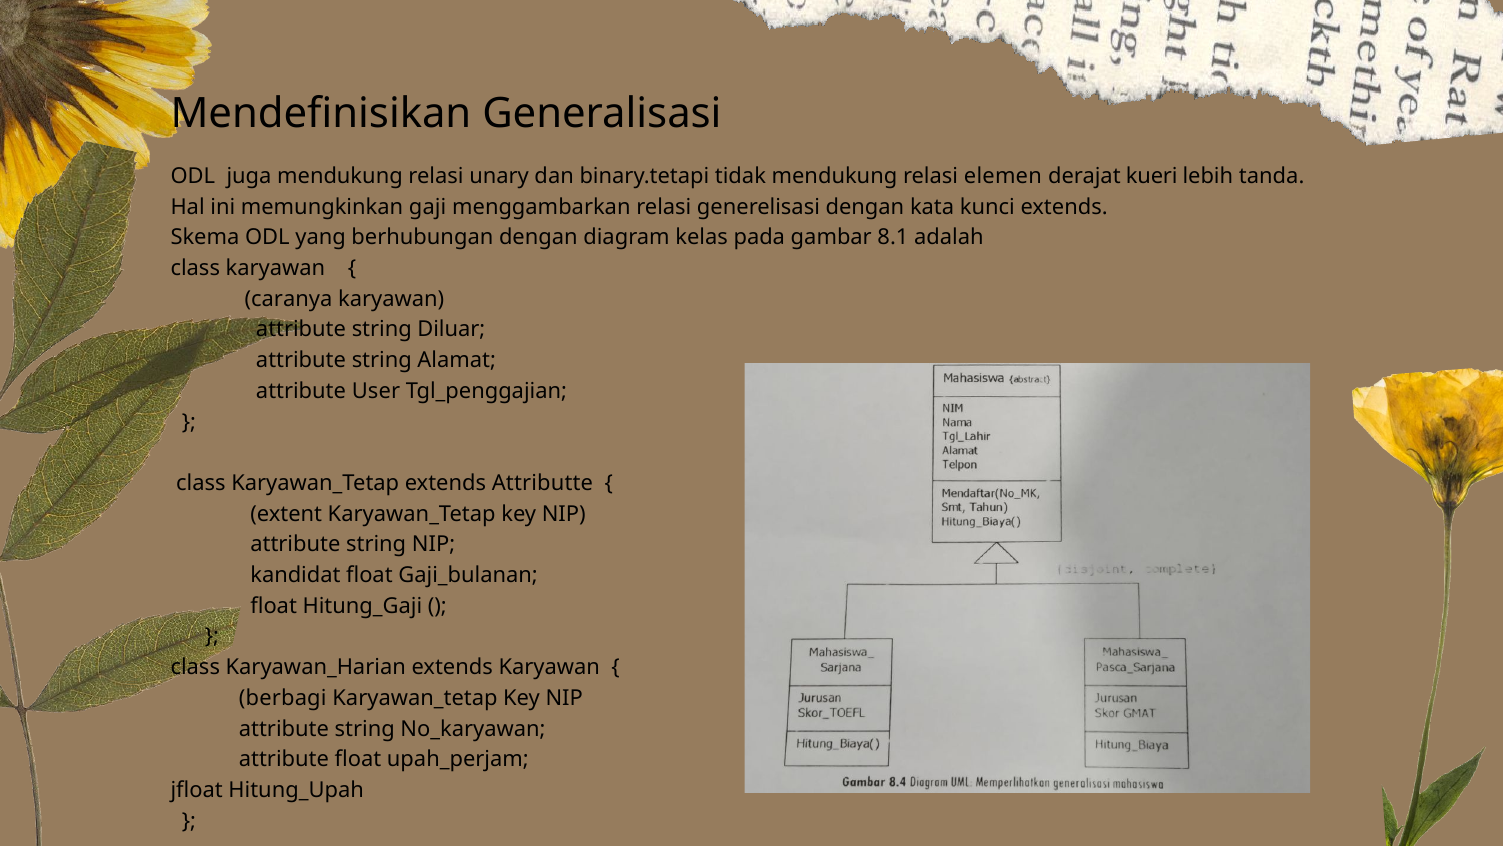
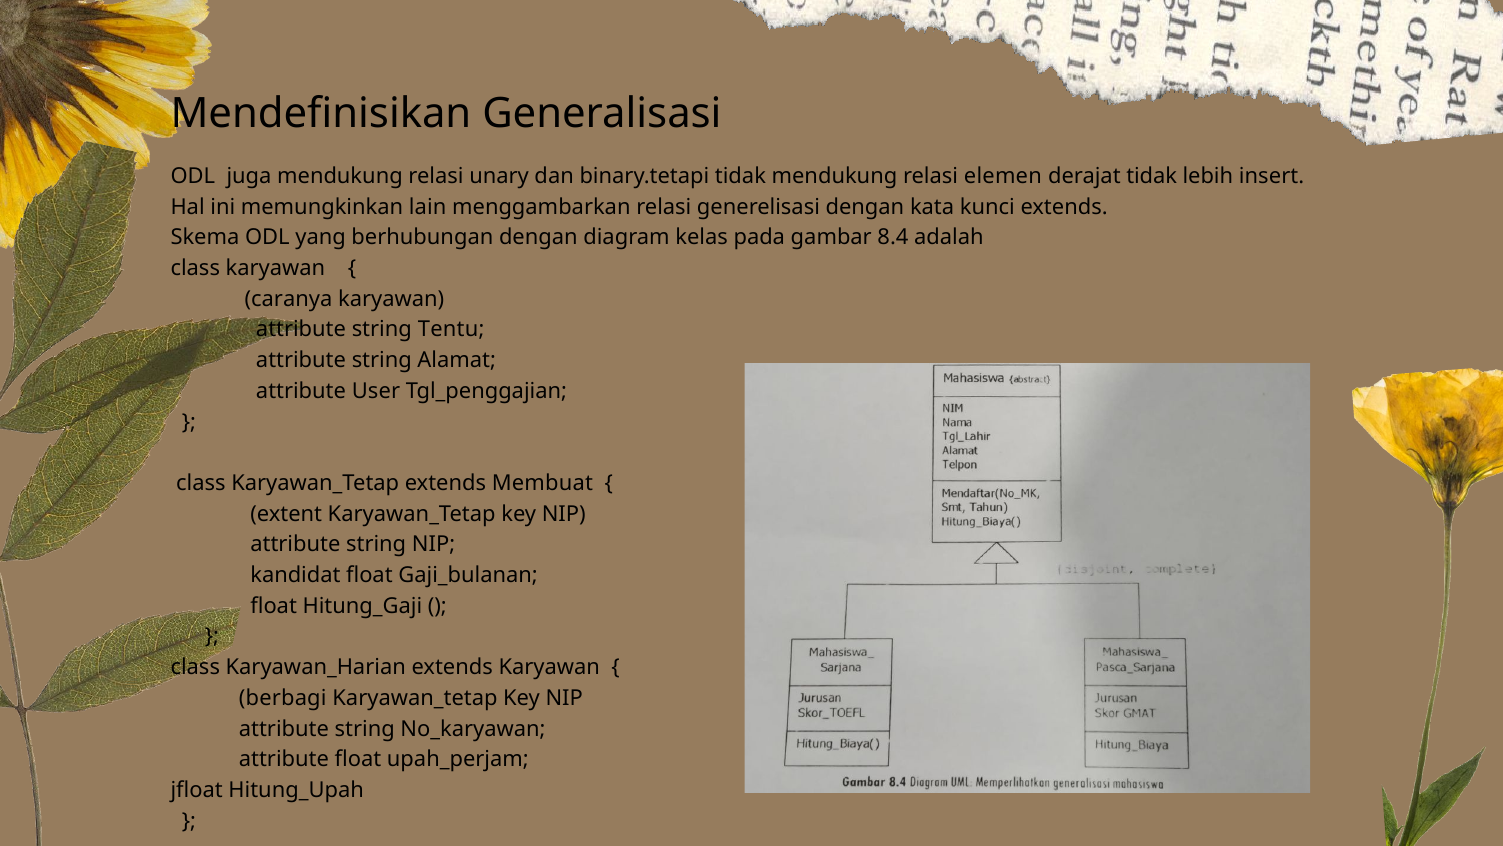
derajat kueri: kueri -> tidak (1152, 176)
tanda: tanda -> insert (1272, 176)
gaji: gaji -> lain (428, 207)
8.1: 8.1 -> 8.4 (893, 237)
Diluar: Diluar -> Tentu (451, 329)
Attributte: Attributte -> Membuat (542, 483)
